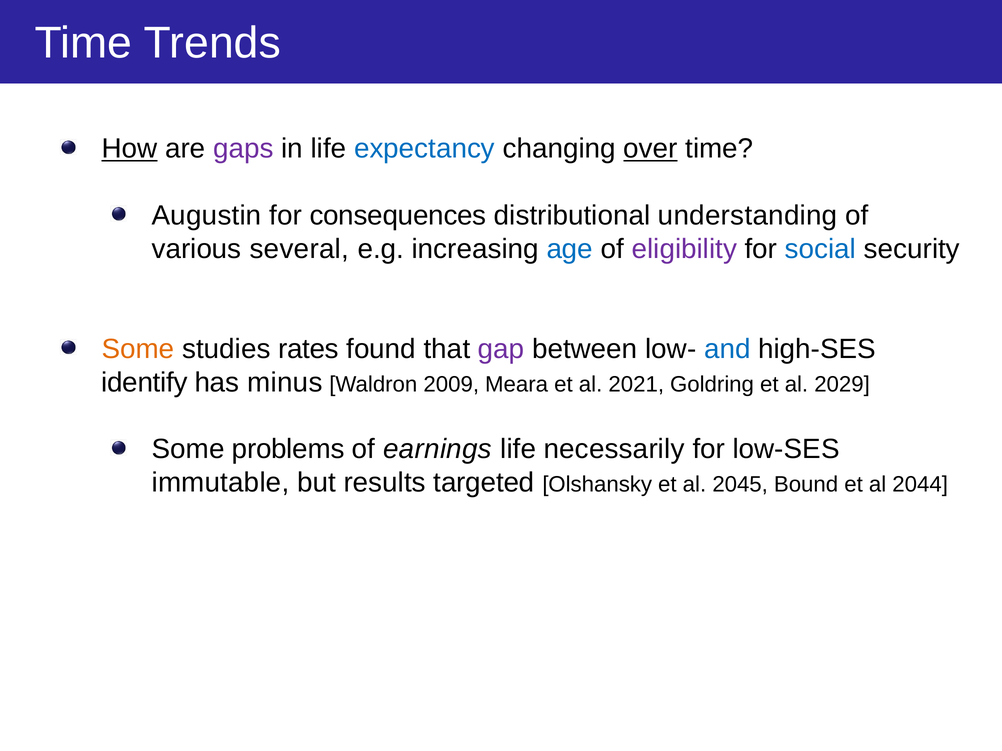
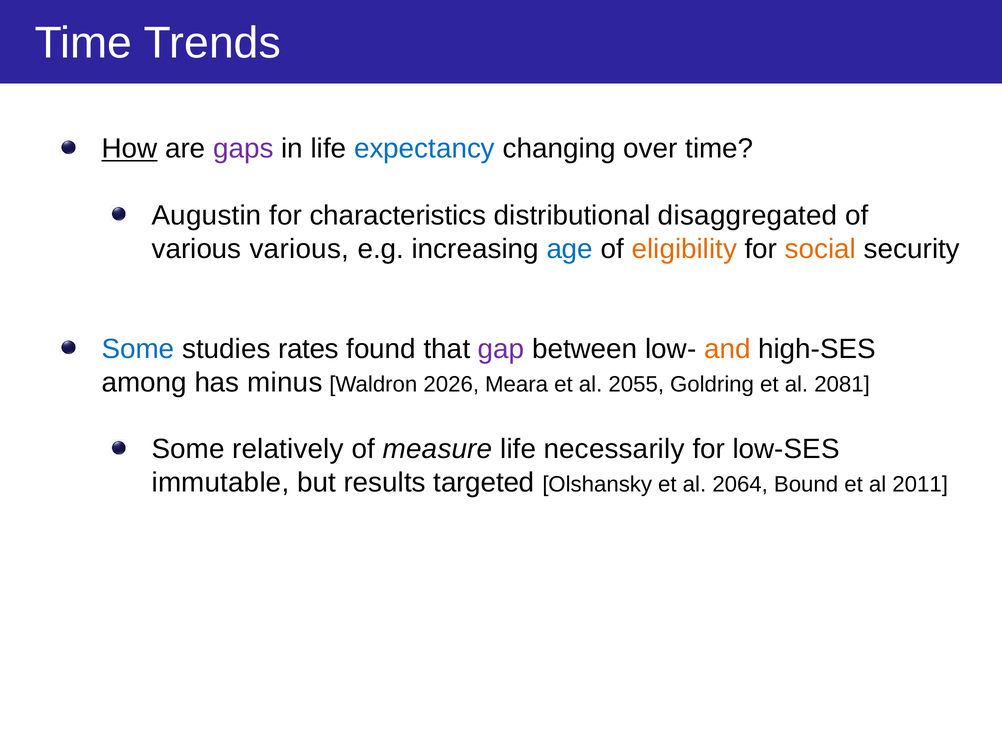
over underline: present -> none (650, 149)
consequences: consequences -> characteristics (398, 216)
understanding: understanding -> disaggregated (748, 216)
various several: several -> various (299, 249)
eligibility colour: purple -> orange (684, 249)
social colour: blue -> orange (821, 249)
Some colour: orange -> blue (138, 349)
and colour: blue -> orange (727, 349)
identify: identify -> among (144, 383)
2009: 2009 -> 2026 (451, 385)
2021: 2021 -> 2055 (636, 385)
2029: 2029 -> 2081 (842, 385)
problems: problems -> relatively (288, 450)
earnings: earnings -> measure (438, 450)
2045: 2045 -> 2064 (740, 485)
2044: 2044 -> 2011 (920, 485)
